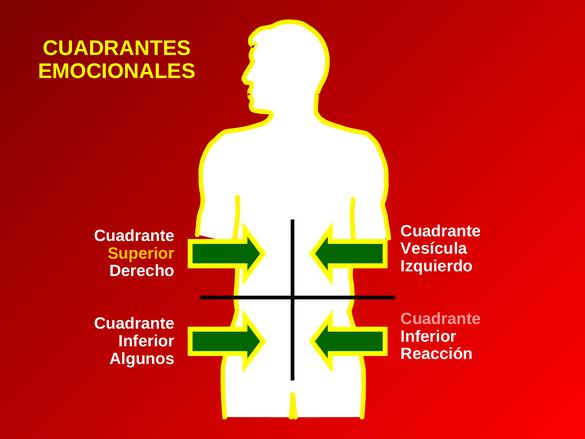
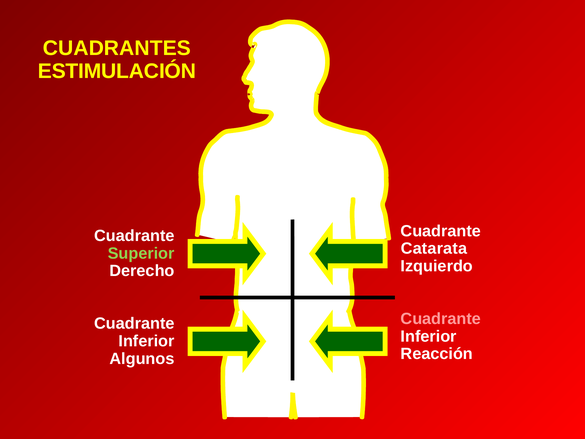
EMOCIONALES: EMOCIONALES -> ESTIMULACIÓN (117, 71)
Vesícula: Vesícula -> Catarata (434, 248)
Superior colour: yellow -> light green (141, 253)
